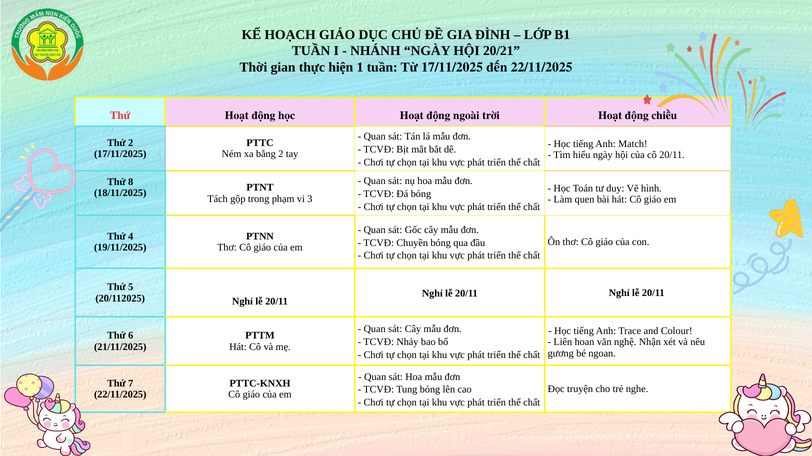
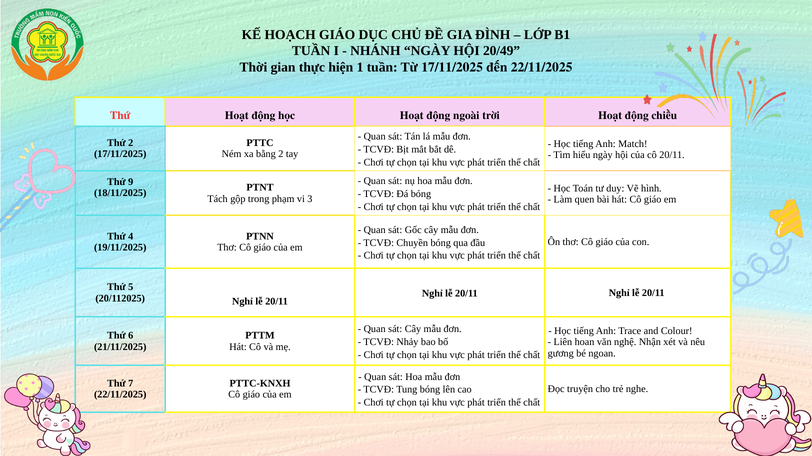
20/21: 20/21 -> 20/49 (502, 51)
8: 8 -> 9 (131, 182)
